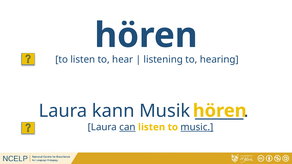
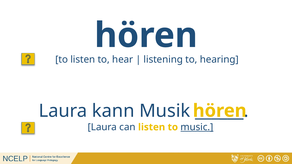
can underline: present -> none (127, 127)
